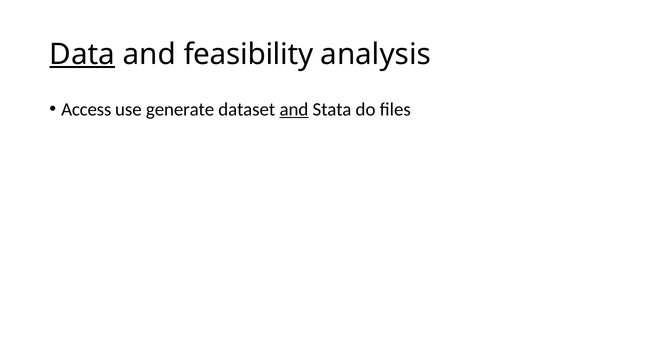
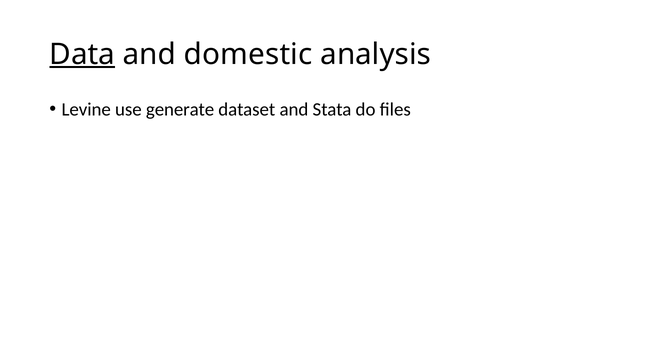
feasibility: feasibility -> domestic (248, 54)
Access: Access -> Levine (86, 110)
and underline: present -> none (294, 110)
